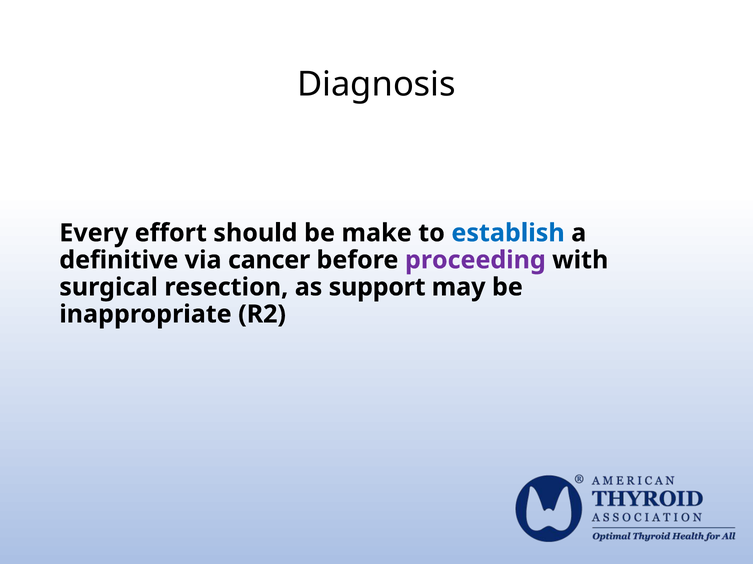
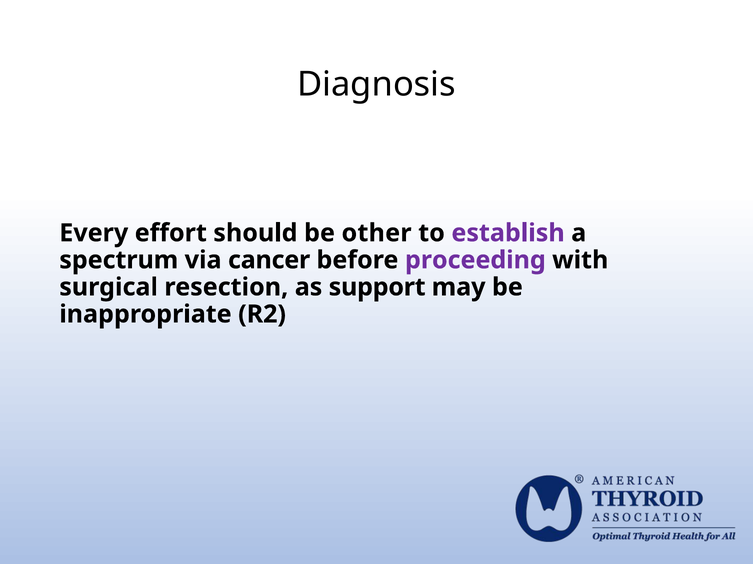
make: make -> other (377, 233)
establish colour: blue -> purple (508, 233)
definitive: definitive -> spectrum (119, 260)
